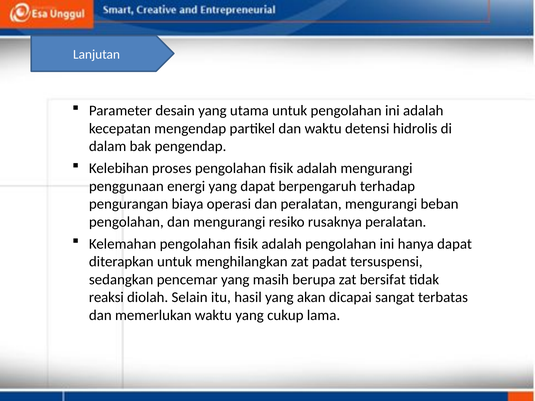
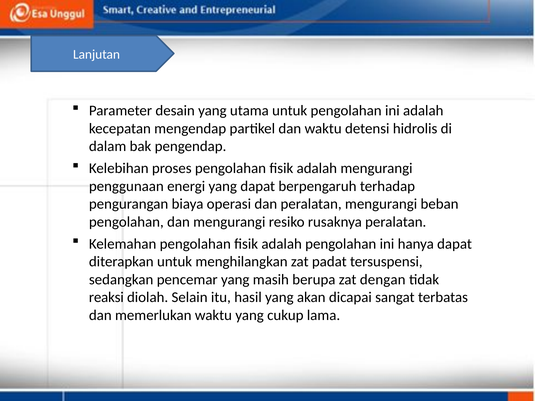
bersifat: bersifat -> dengan (383, 280)
